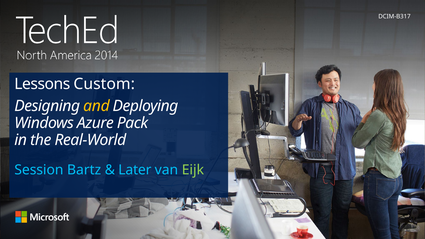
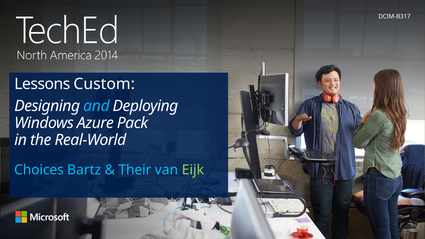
and colour: yellow -> light blue (96, 106)
Session: Session -> Choices (39, 170)
Later: Later -> Their (135, 170)
